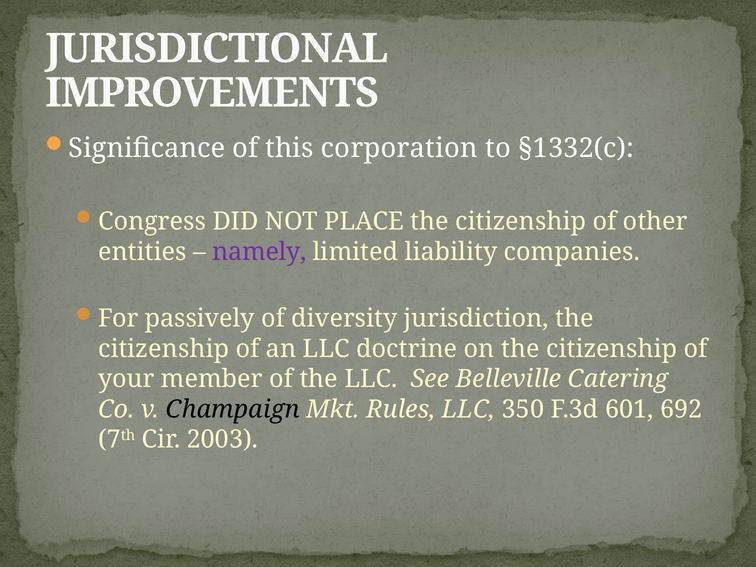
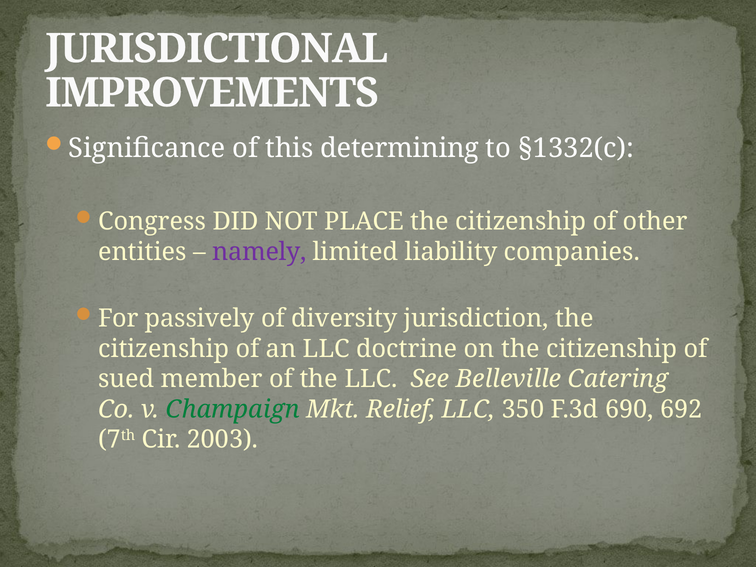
corporation: corporation -> determining (400, 148)
your: your -> sued (126, 379)
Champaign colour: black -> green (233, 409)
Rules: Rules -> Relief (401, 409)
601: 601 -> 690 (629, 409)
